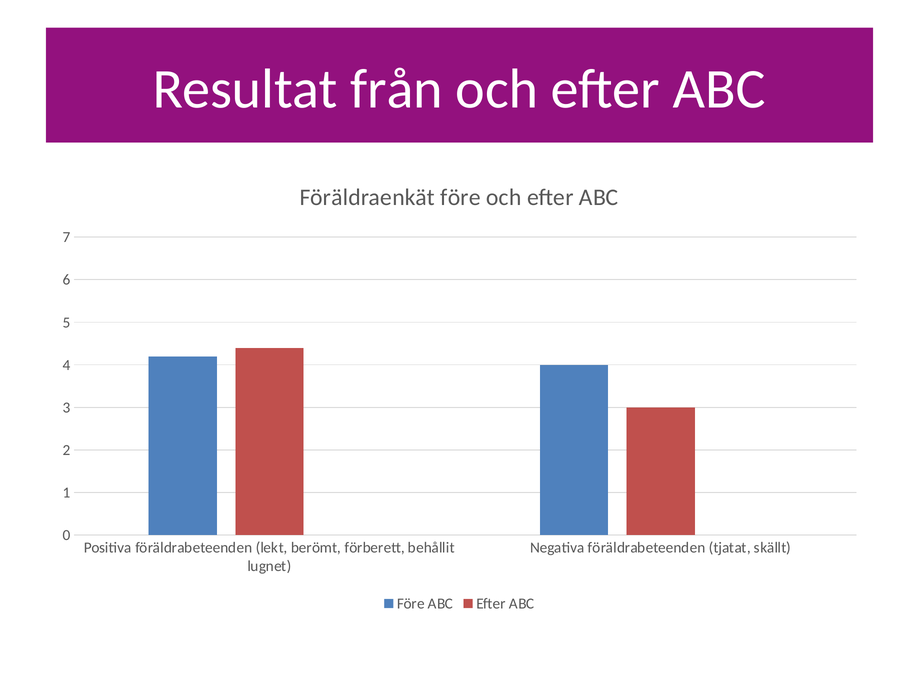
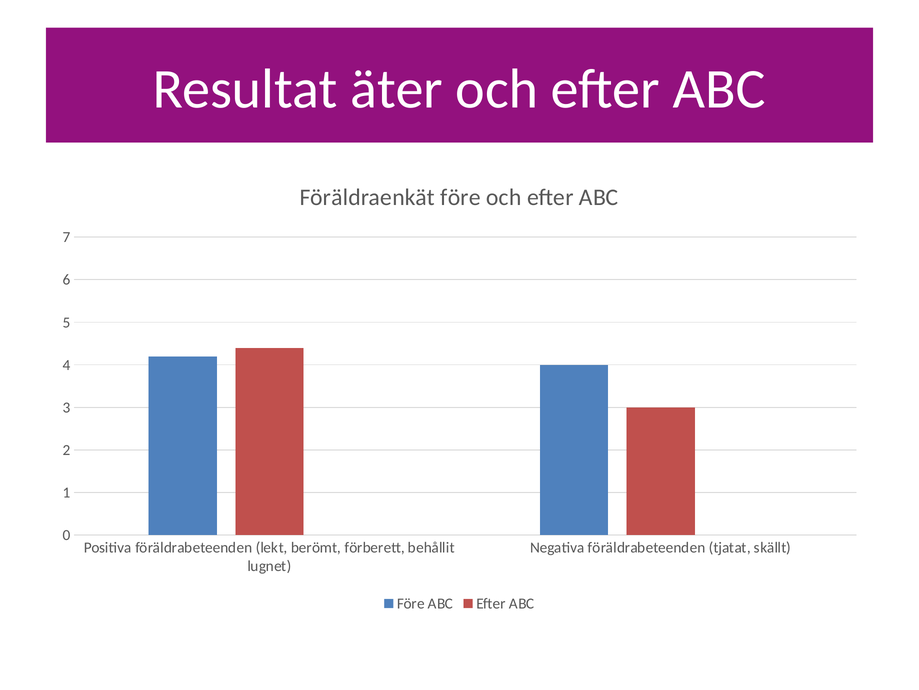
från: från -> äter (397, 89)
